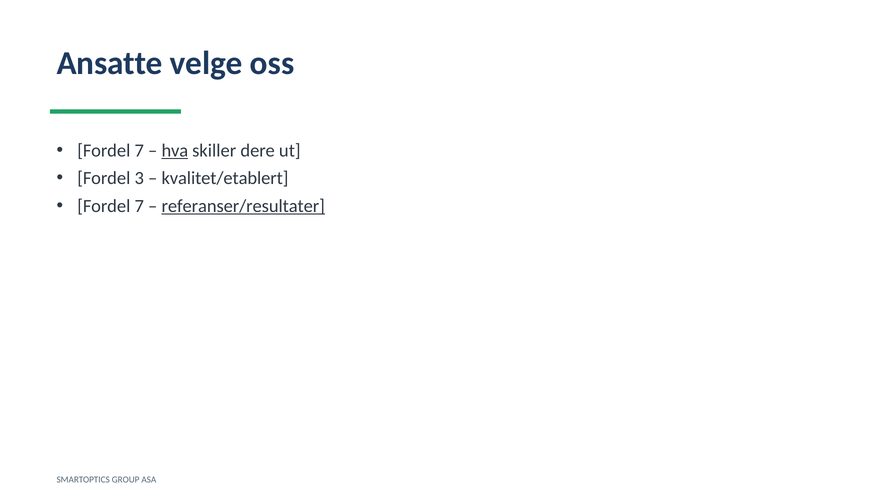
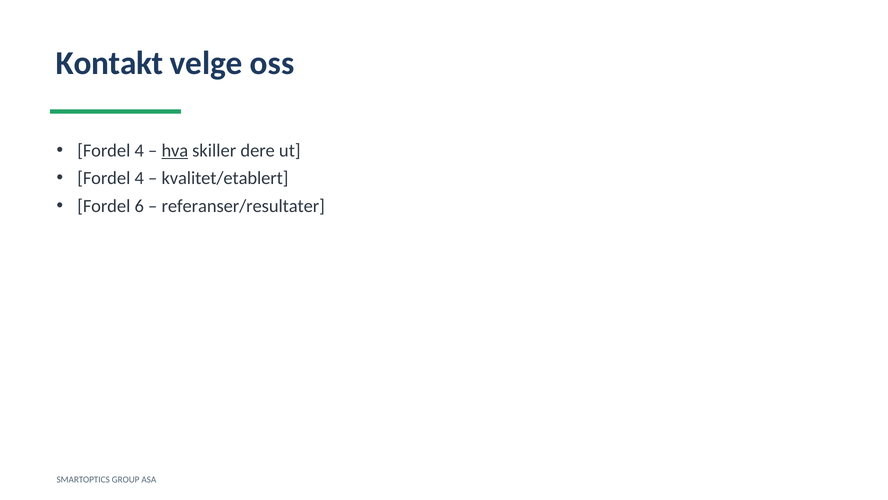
Ansatte: Ansatte -> Kontakt (110, 63)
7: 7 -> 4 (139, 150)
3: 3 -> 4 (139, 178)
7: 7 -> 6 (139, 206)
referanser/resultater underline: present -> none (243, 206)
